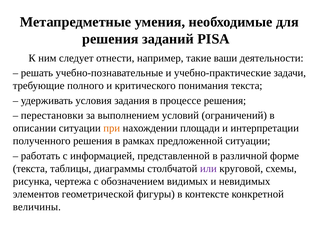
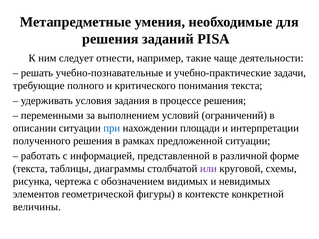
ваши: ваши -> чаще (225, 58)
перестановки: перестановки -> переменными (52, 116)
при colour: orange -> blue (112, 128)
